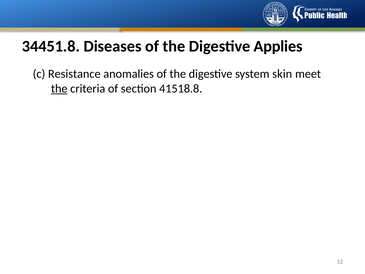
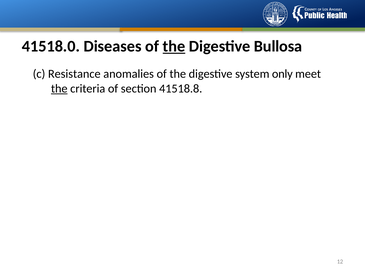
34451.8: 34451.8 -> 41518.0 (51, 46)
the underline: none -> present (174, 46)
Applies: Applies -> Bullosa (278, 46)
skin: skin -> only (282, 74)
